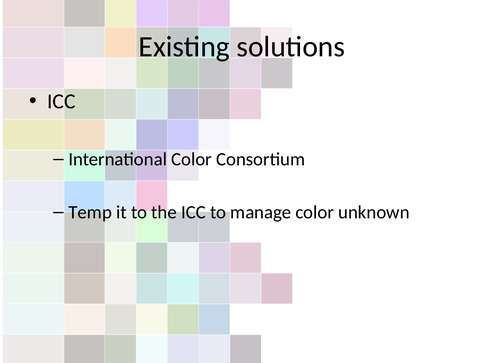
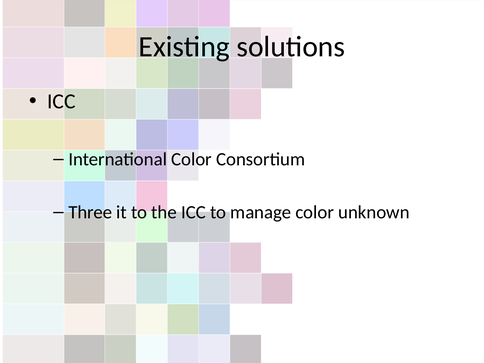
Temp: Temp -> Three (90, 212)
